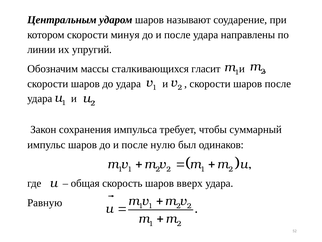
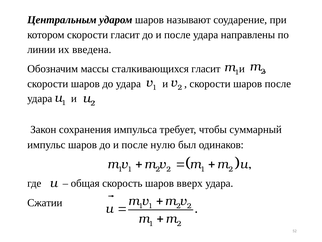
скорости минуя: минуя -> гласит (125, 35)
упругий: упругий -> введена (92, 49)
Равную: Равную -> Сжатии (45, 202)
